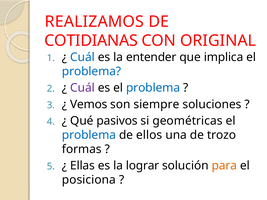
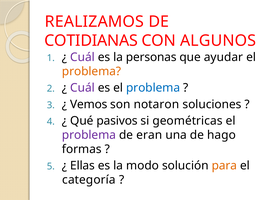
ORIGINAL: ORIGINAL -> ALGUNOS (218, 41)
Cuál colour: blue -> purple (82, 57)
entender: entender -> personas (151, 57)
implica: implica -> ayudar (223, 57)
problema colour: blue -> orange (92, 71)
siempre: siempre -> notaron (156, 104)
problema colour: blue -> purple (89, 135)
ellos: ellos -> eran (149, 135)
trozo: trozo -> hago (221, 135)
lograr: lograr -> modo (143, 166)
posiciona: posiciona -> categoría (89, 180)
